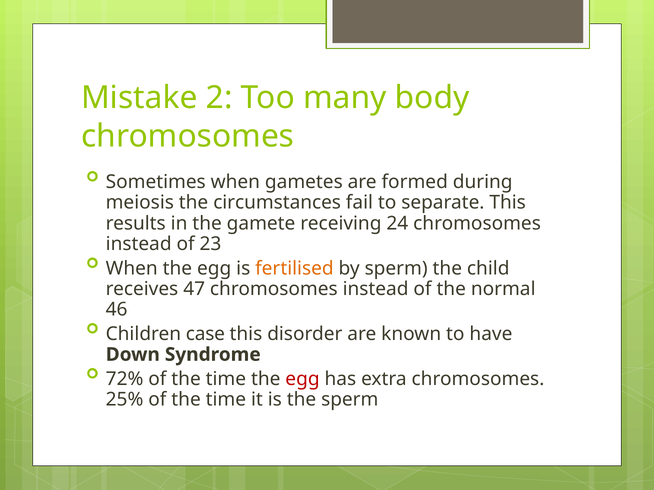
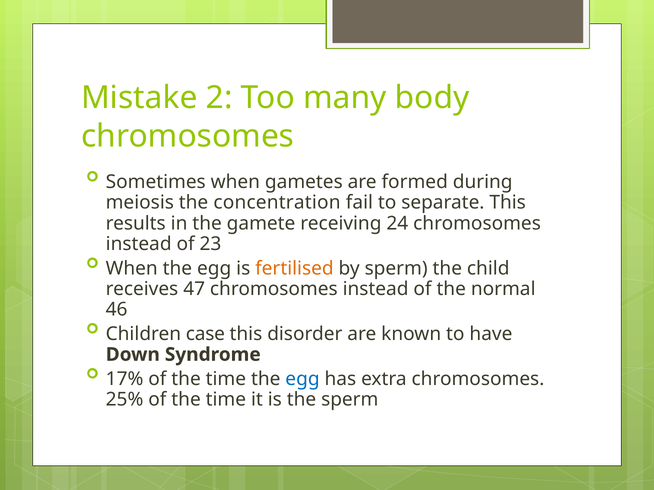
circumstances: circumstances -> concentration (277, 203)
72%: 72% -> 17% (125, 379)
egg colour: red -> blue (302, 379)
